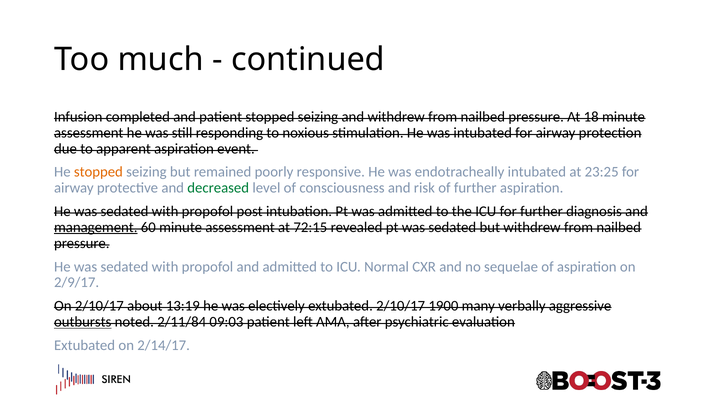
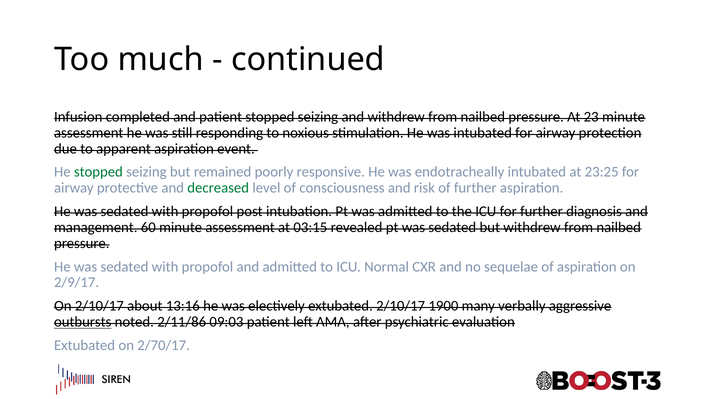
18: 18 -> 23 (591, 117)
stopped colour: orange -> green (98, 172)
management underline: present -> none (96, 227)
72:15: 72:15 -> 03:15 (310, 227)
13:19: 13:19 -> 13:16 (183, 306)
2/11/84: 2/11/84 -> 2/11/86 (182, 322)
2/14/17: 2/14/17 -> 2/70/17 (164, 345)
